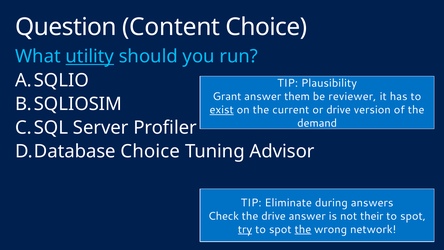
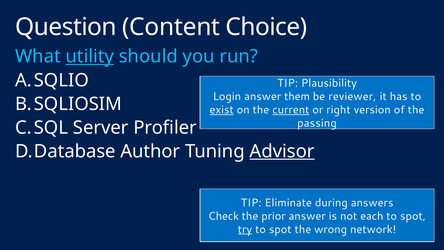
Grant: Grant -> Login (227, 97)
current underline: none -> present (291, 110)
or drive: drive -> right (338, 110)
demand: demand -> passing (317, 123)
Choice: Choice -> Author (150, 151)
Advisor underline: none -> present (282, 151)
the drive: drive -> prior (273, 216)
their: their -> each (372, 216)
the underline: present -> none (303, 229)
